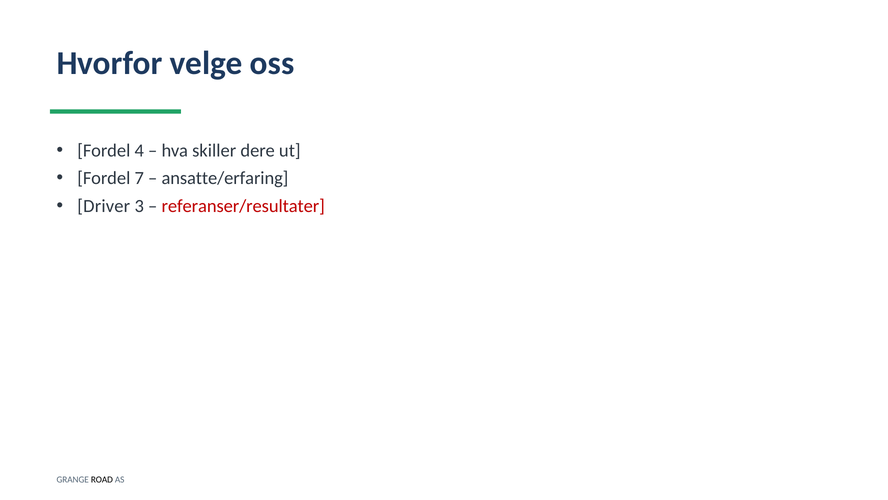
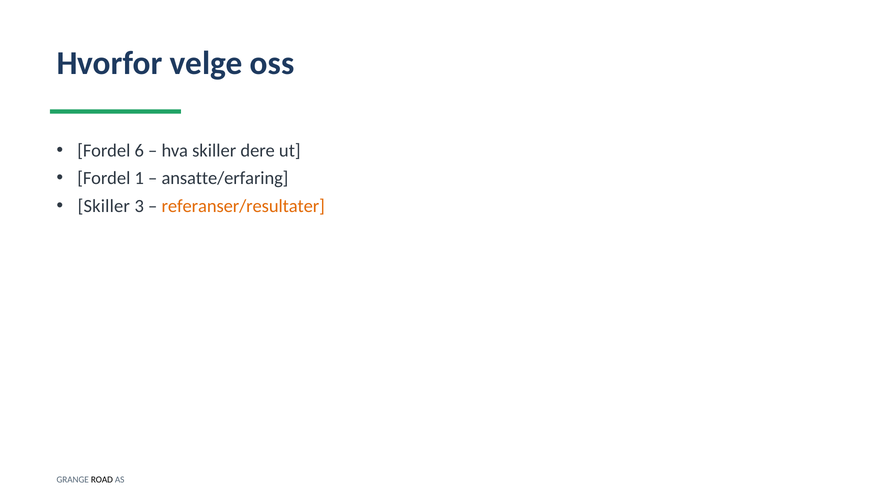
4: 4 -> 6 (139, 150)
7: 7 -> 1 (139, 178)
Driver: Driver -> Skiller (104, 206)
referanser/resultater colour: red -> orange (243, 206)
